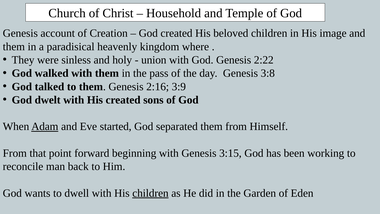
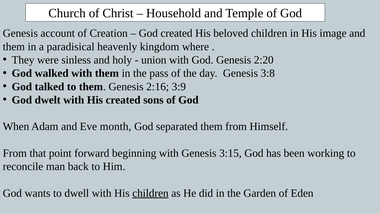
2:22: 2:22 -> 2:20 (264, 60)
Adam underline: present -> none (45, 126)
started: started -> month (116, 126)
